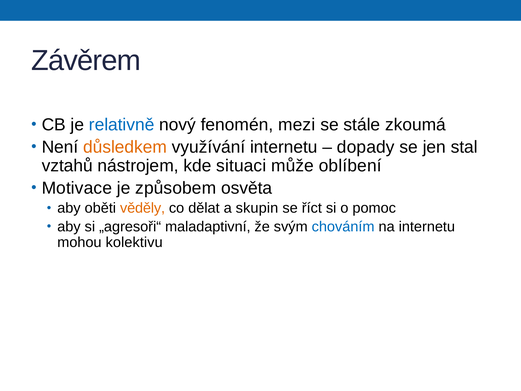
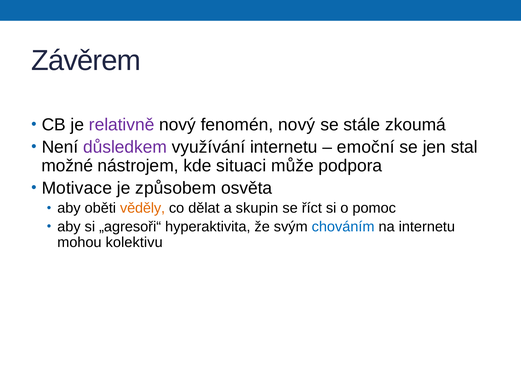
relativně colour: blue -> purple (122, 125)
fenomén mezi: mezi -> nový (297, 125)
důsledkem colour: orange -> purple (125, 147)
dopady: dopady -> emoční (366, 147)
vztahů: vztahů -> možné (67, 166)
oblíbení: oblíbení -> podpora (350, 166)
maladaptivní: maladaptivní -> hyperaktivita (208, 227)
